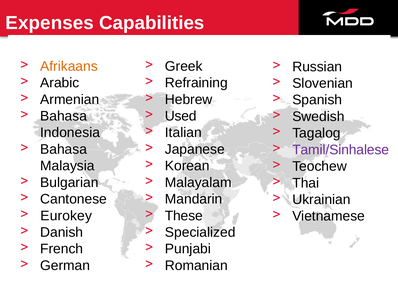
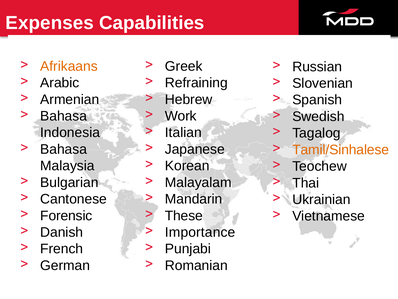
Used: Used -> Work (181, 116)
Tamil/Sinhalese colour: purple -> orange (341, 149)
Eurokey: Eurokey -> Forensic (66, 215)
Specialized: Specialized -> Importance (200, 232)
